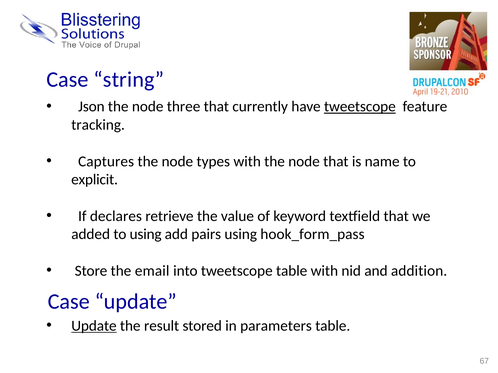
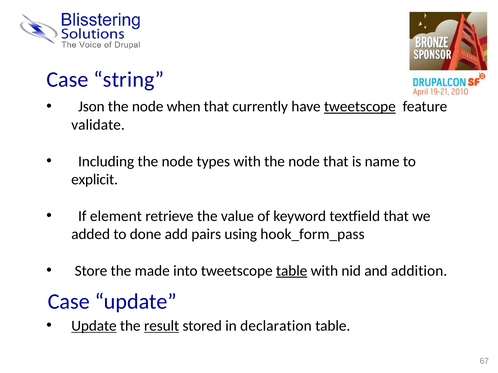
three: three -> when (184, 107)
tracking: tracking -> validate (98, 125)
Captures: Captures -> Including (106, 162)
declares: declares -> element (116, 216)
to using: using -> done (146, 235)
email: email -> made (152, 271)
table underline: none -> present (292, 271)
result underline: none -> present (162, 326)
parameters: parameters -> declaration (276, 326)
